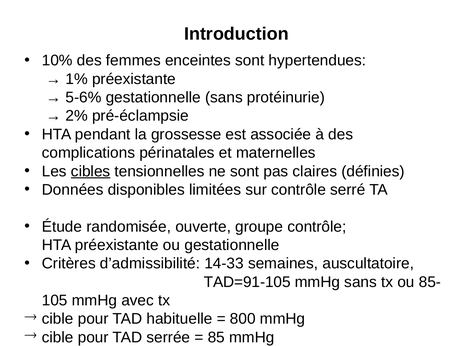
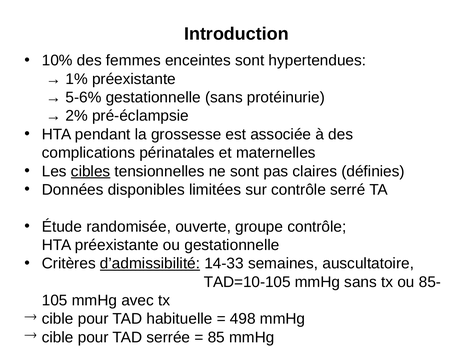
d’admissibilité underline: none -> present (150, 264)
TAD=91-105: TAD=91-105 -> TAD=10-105 (247, 282)
800: 800 -> 498 (243, 319)
